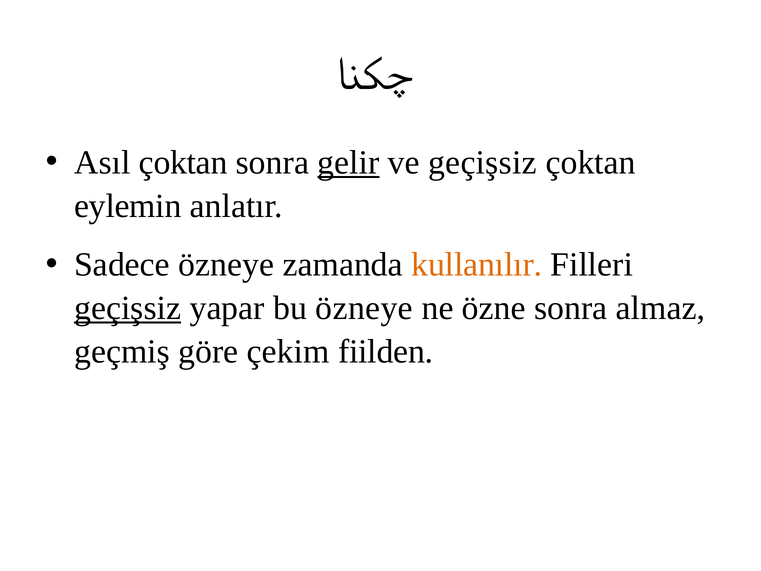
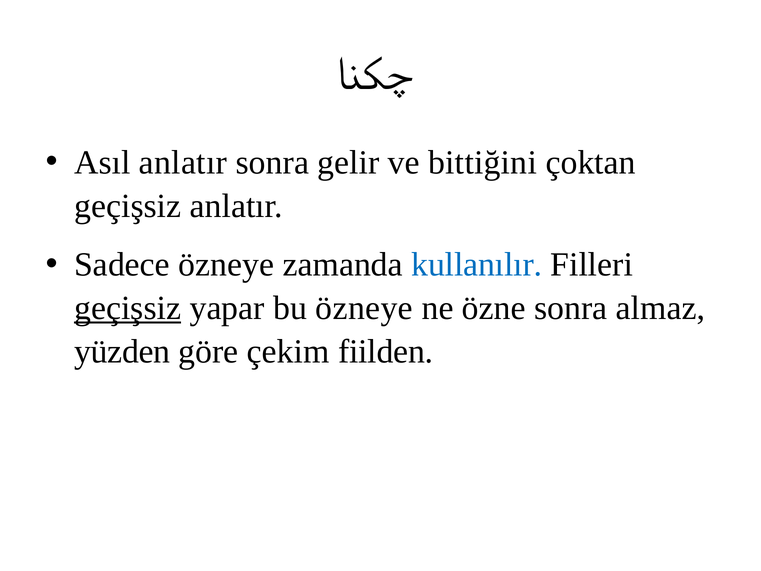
Asıl çoktan: çoktan -> anlatır (183, 162)
gelir underline: present -> none (348, 162)
ve geçişsiz: geçişsiz -> bittiğini (483, 162)
eylemin: eylemin -> geçişsiz (128, 206)
kullanılır colour: orange -> blue (477, 265)
geçmiş: geçmiş -> yüzden (122, 351)
